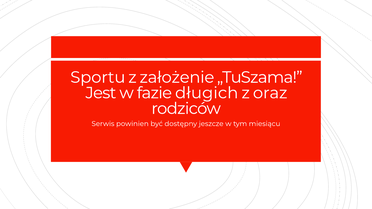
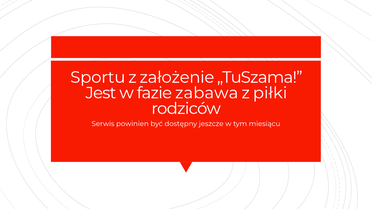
długich: długich -> zabawa (207, 93)
oraz: oraz -> piłki (270, 93)
